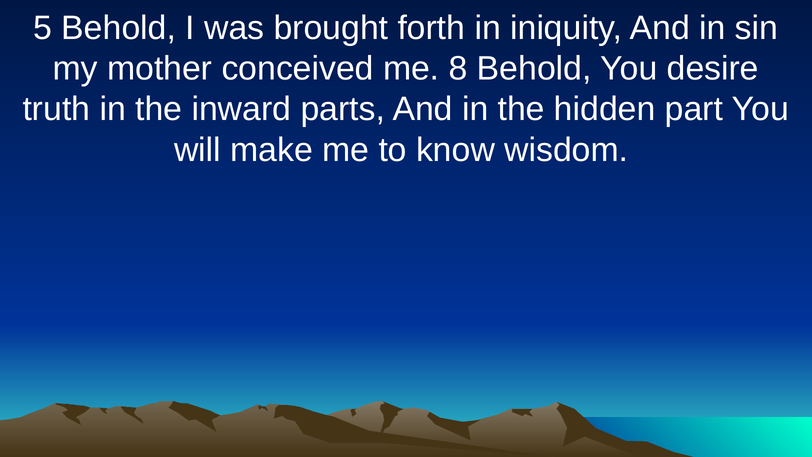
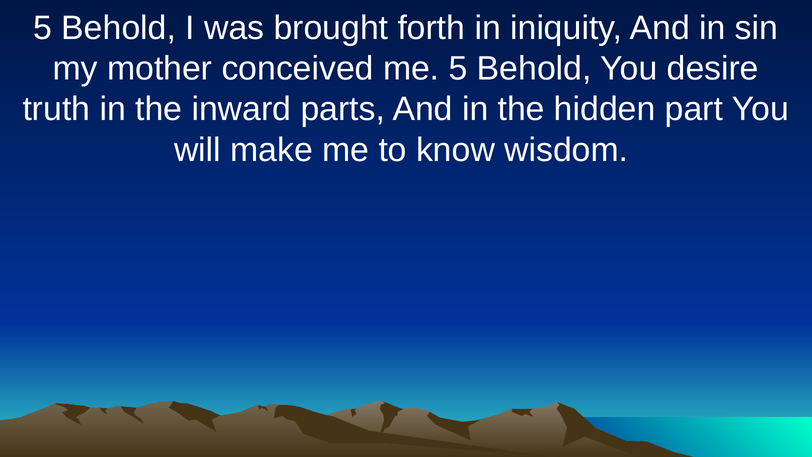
me 8: 8 -> 5 (458, 69)
